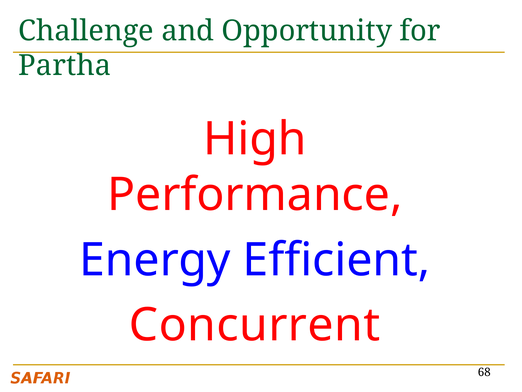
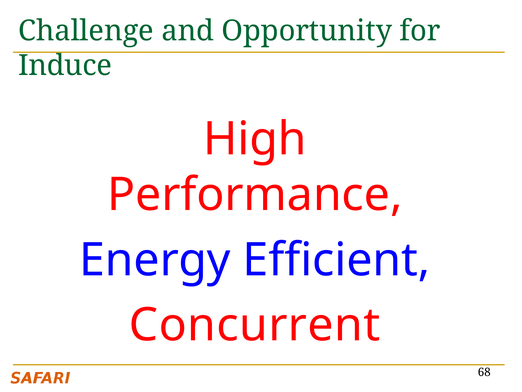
Partha: Partha -> Induce (65, 66)
